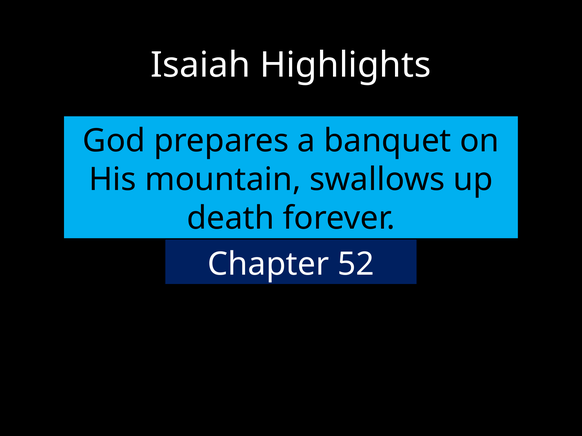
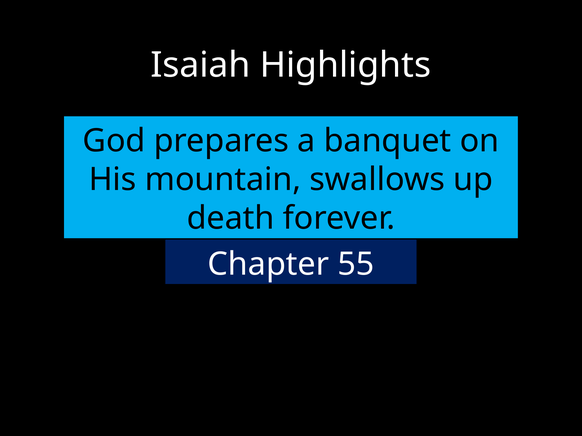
52: 52 -> 55 (356, 264)
